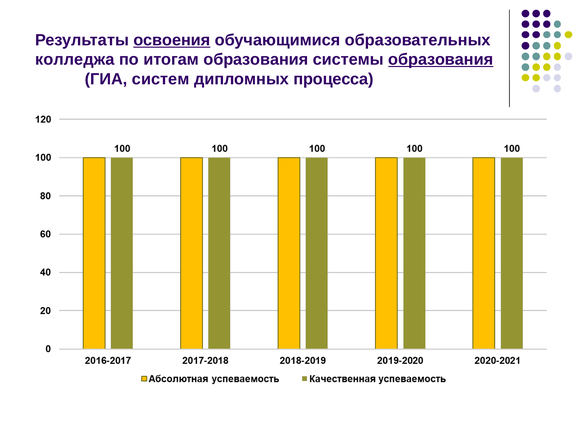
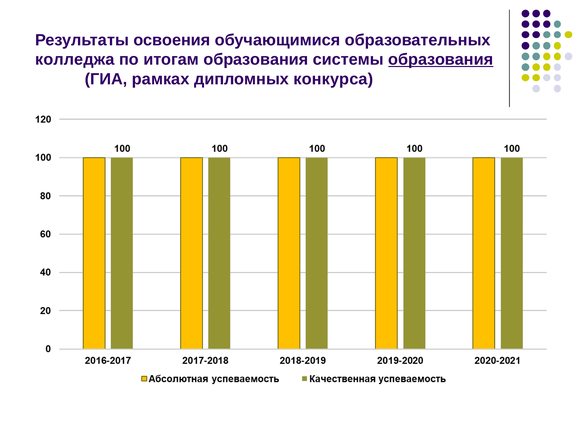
освоения underline: present -> none (172, 40)
систем: систем -> рамках (161, 79)
процесса: процесса -> конкурса (333, 79)
